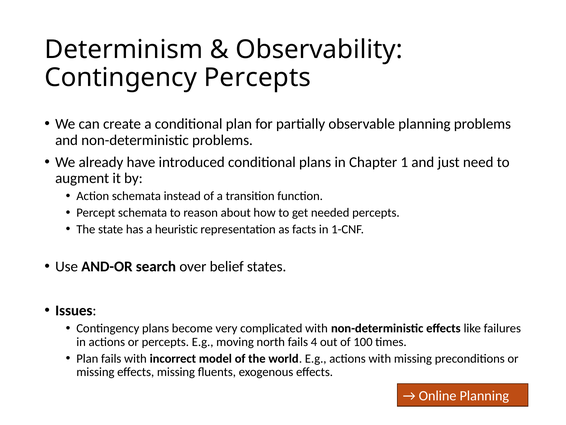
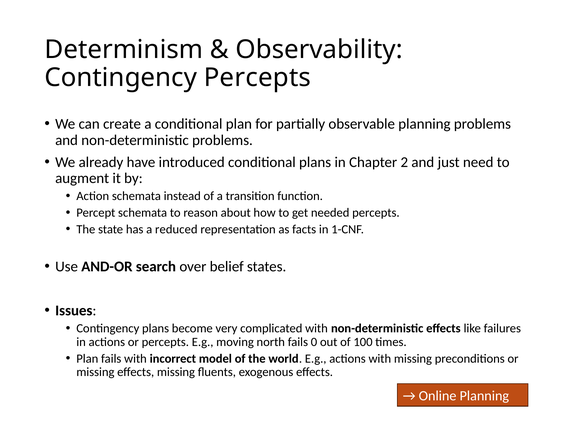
1: 1 -> 2 (404, 162)
heuristic: heuristic -> reduced (176, 229)
4: 4 -> 0 (314, 342)
